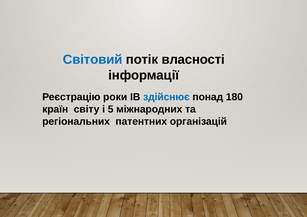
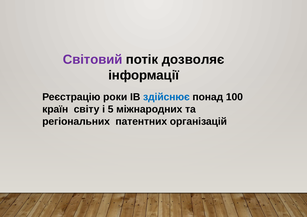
Світовий colour: blue -> purple (93, 60)
власності: власності -> дозволяє (193, 60)
180: 180 -> 100 (234, 97)
